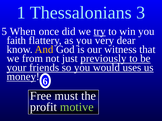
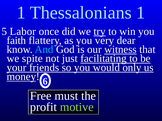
Thessalonians 3: 3 -> 1 (141, 13)
When: When -> Labor (23, 31)
And colour: yellow -> light blue (44, 50)
witness underline: none -> present (120, 50)
from: from -> spite (32, 59)
previously: previously -> facilitating (104, 59)
uses: uses -> only (132, 68)
